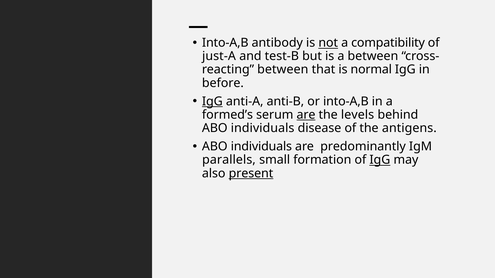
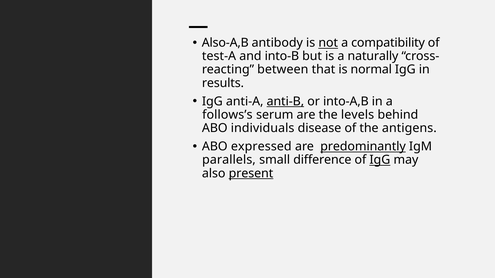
Into-A,B: Into-A,B -> Also-A,B (225, 43)
just-A: just-A -> test-A (219, 56)
test-B: test-B -> into-B (282, 56)
a between: between -> naturally (373, 56)
before: before -> results (223, 83)
IgG underline: present -> none (212, 102)
anti-B underline: none -> present (285, 102)
formed’s: formed’s -> follows’s (227, 115)
are underline: present -> none (306, 115)
individuals: individuals -> expressed (261, 147)
predominantly underline: none -> present (363, 147)
formation: formation -> difference (322, 160)
